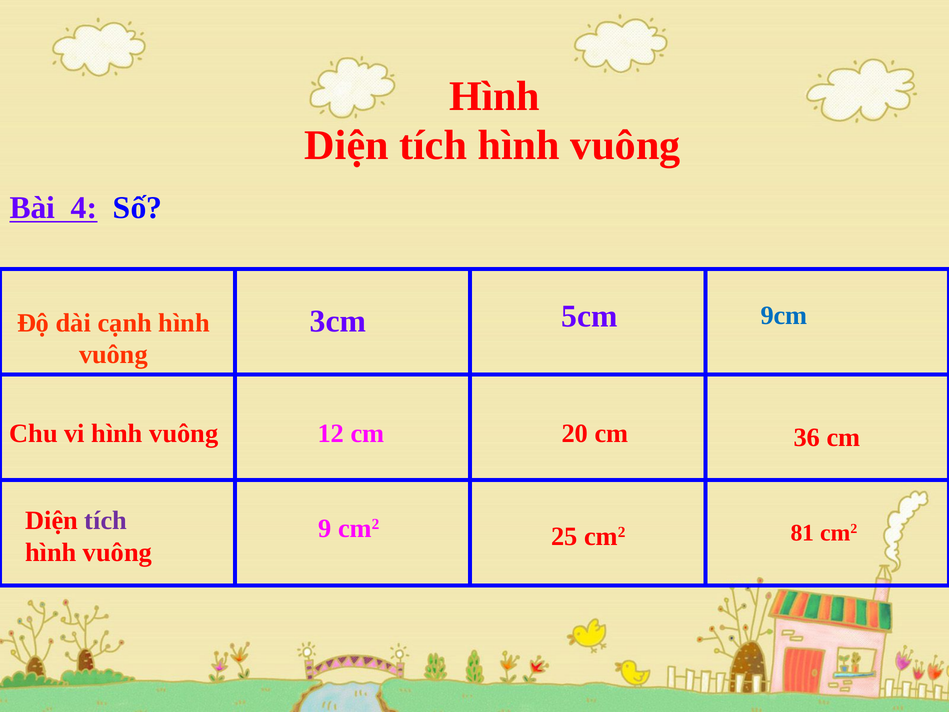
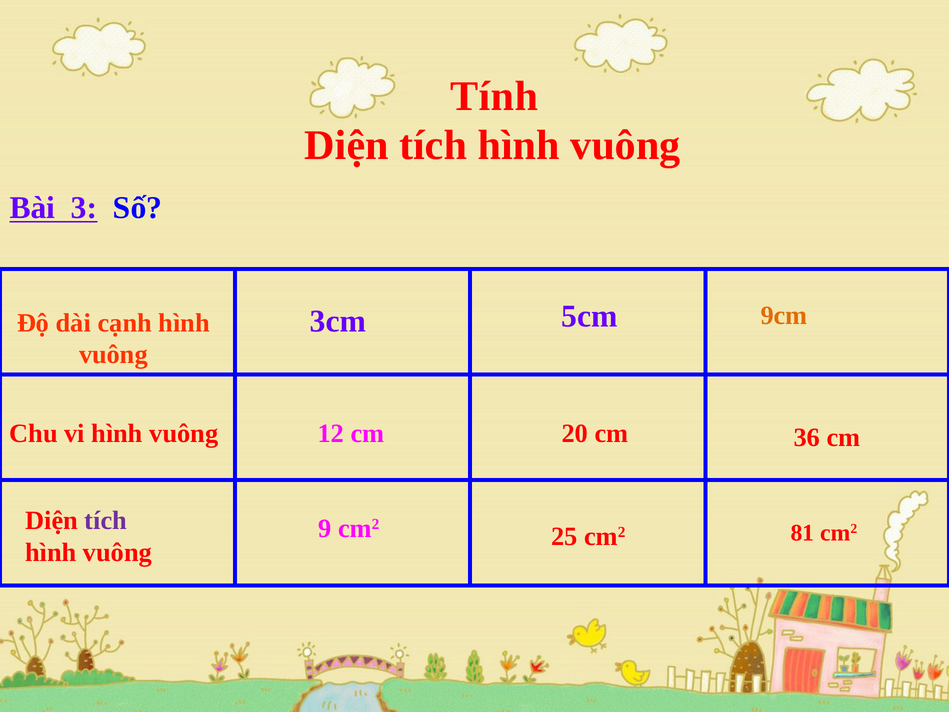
Hình: Hình -> Tính (494, 96)
4: 4 -> 3 (84, 208)
9cm colour: blue -> orange (784, 315)
